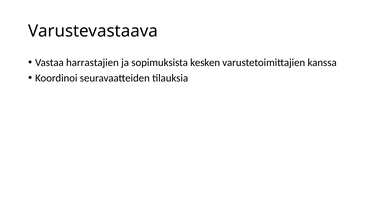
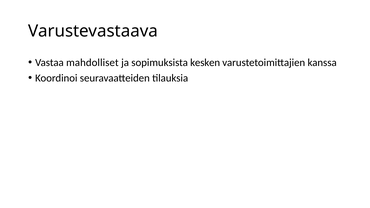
harrastajien: harrastajien -> mahdolliset (92, 63)
